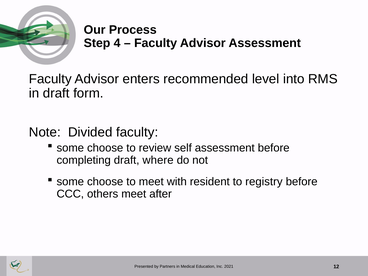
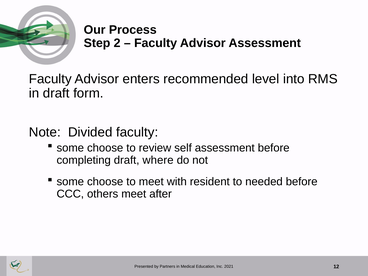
4: 4 -> 2 (117, 43)
registry: registry -> needed (264, 182)
